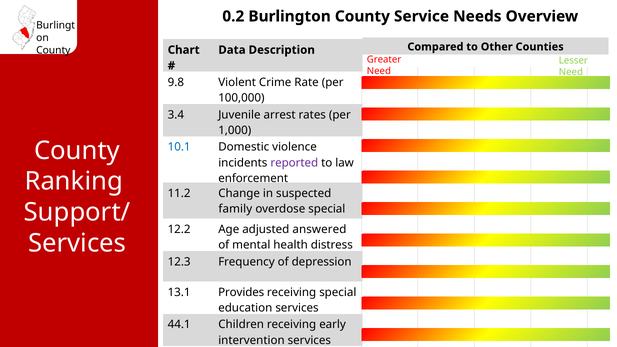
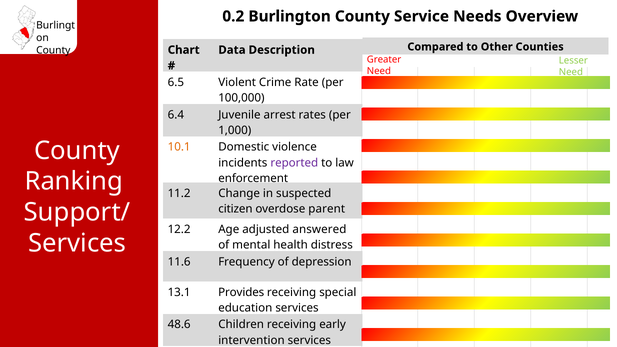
9.8: 9.8 -> 6.5 (176, 82)
3.4: 3.4 -> 6.4 (176, 115)
10.1 colour: blue -> orange (179, 147)
family: family -> citizen (235, 209)
overdose special: special -> parent (327, 209)
12.3: 12.3 -> 11.6 (179, 262)
44.1: 44.1 -> 48.6 (179, 325)
